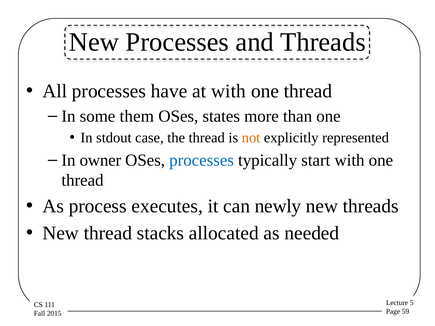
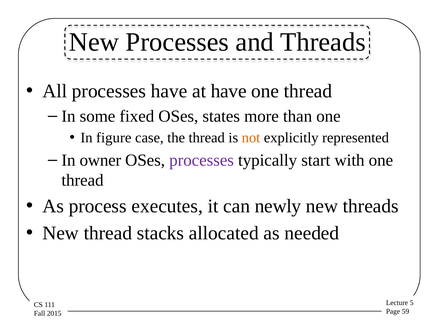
at with: with -> have (229, 91)
them: them -> fixed (137, 116)
stdout: stdout -> figure (114, 138)
processes colour: blue -> purple (202, 160)
